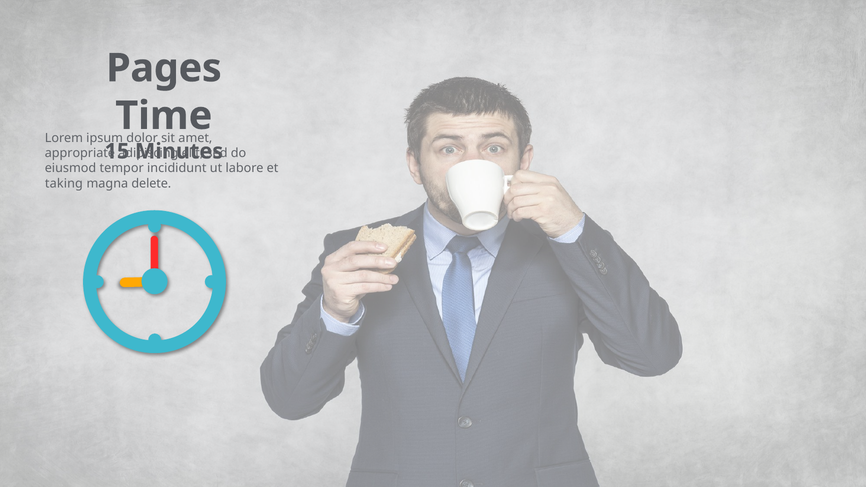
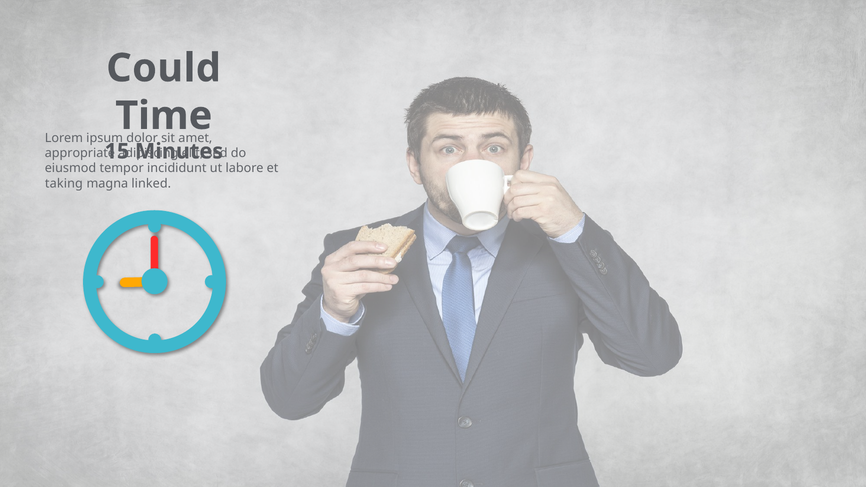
Pages: Pages -> Could (164, 68)
delete: delete -> linked (151, 183)
